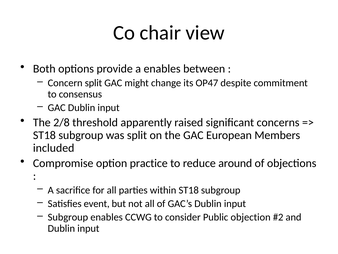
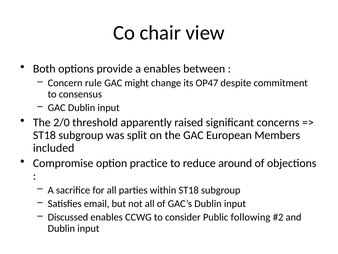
Concern split: split -> rule (93, 83)
2/8: 2/8 -> 2/0 (61, 122)
event: event -> email (97, 203)
Subgroup: Subgroup -> Discussed (68, 217)
objection: objection -> following (251, 217)
